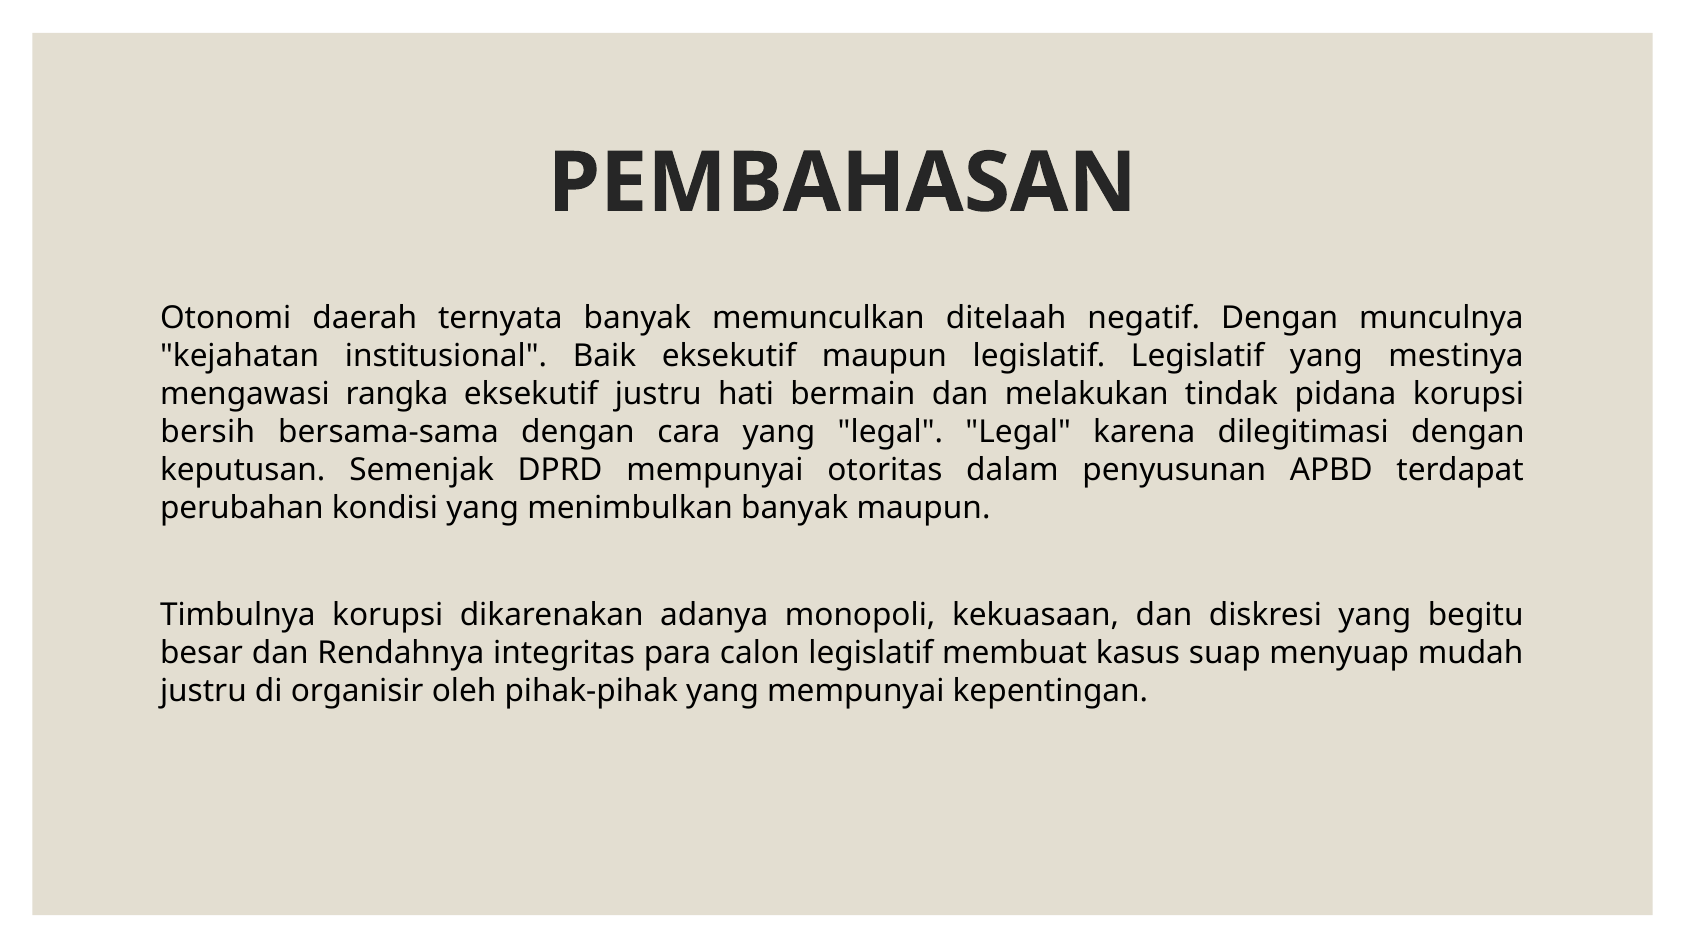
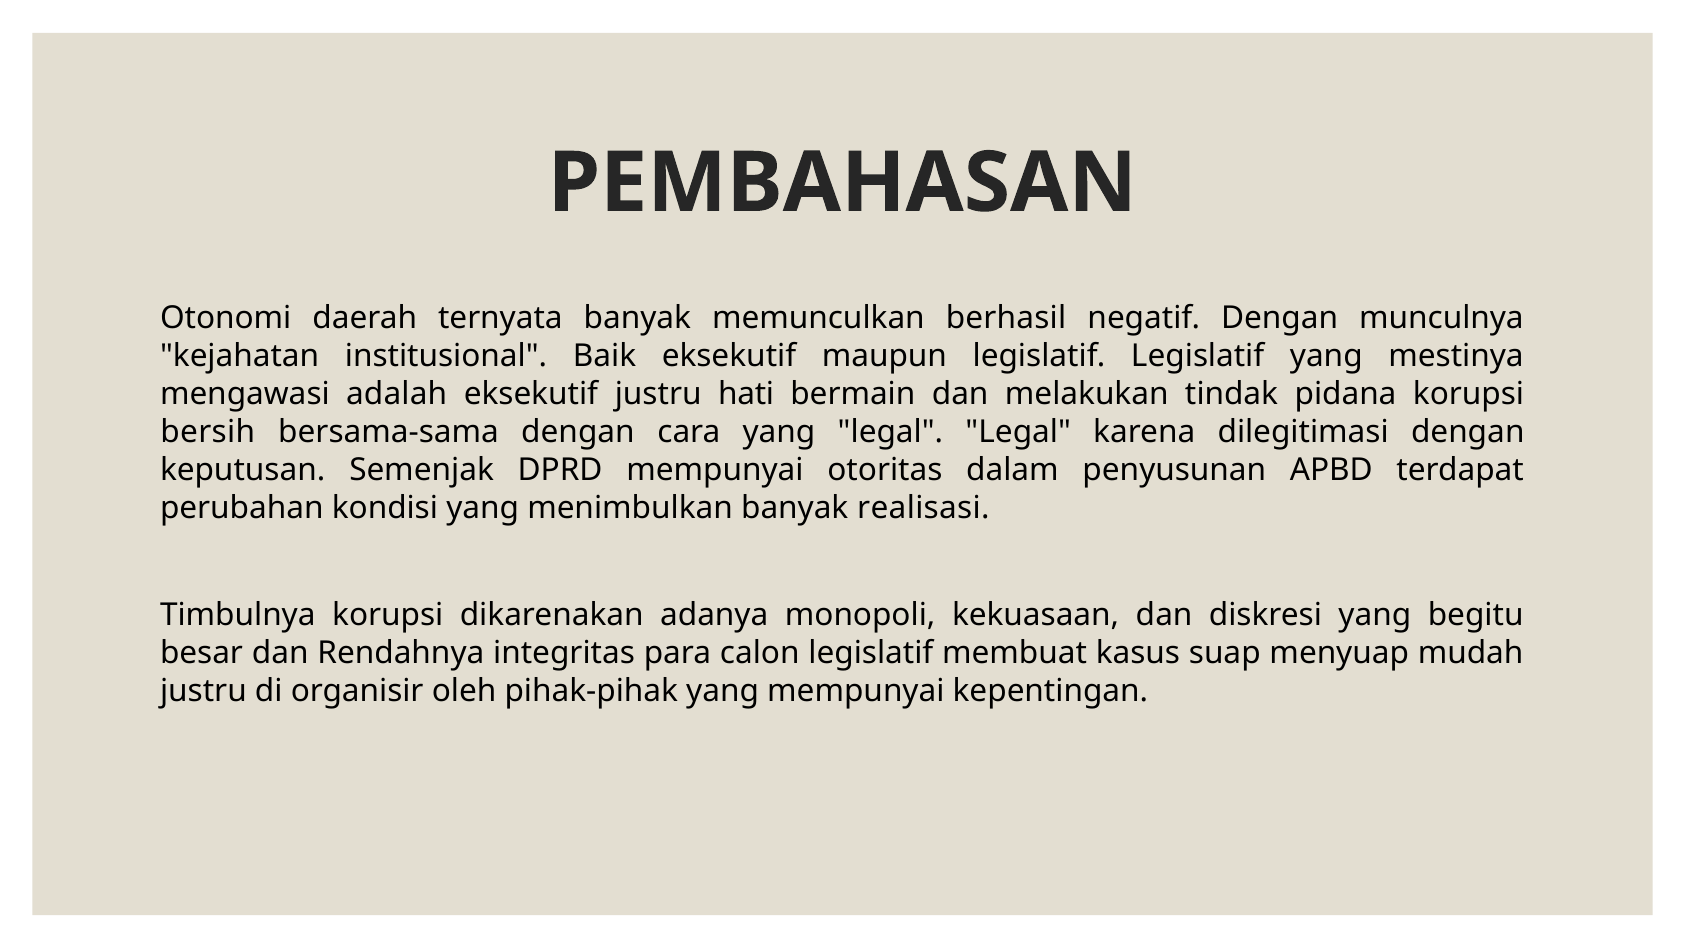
ditelaah: ditelaah -> berhasil (1006, 318)
rangka: rangka -> adalah (397, 394)
banyak maupun: maupun -> realisasi (923, 508)
